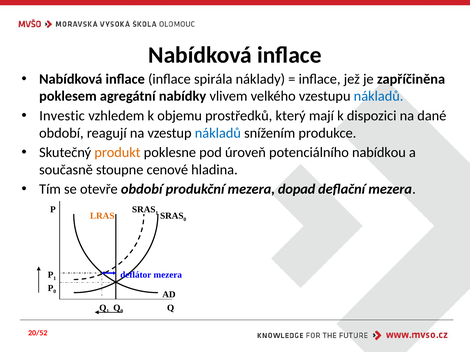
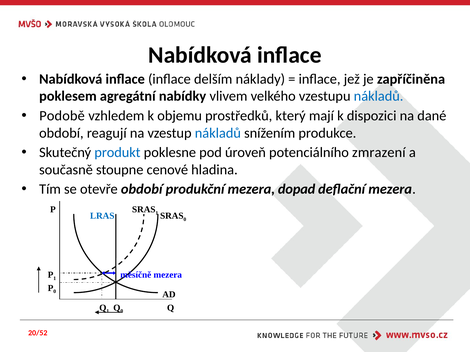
spirála: spirála -> delším (213, 79)
Investic: Investic -> Podobě (62, 116)
produkt colour: orange -> blue (117, 153)
nabídkou: nabídkou -> zmrazení (379, 153)
LRAS colour: orange -> blue (102, 216)
deflátor: deflátor -> měsíčně (136, 275)
